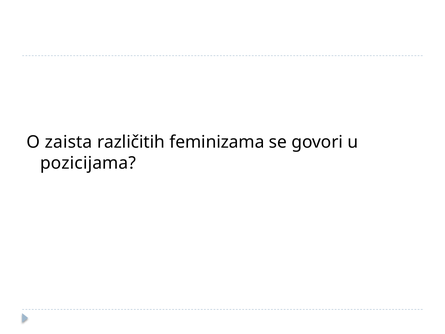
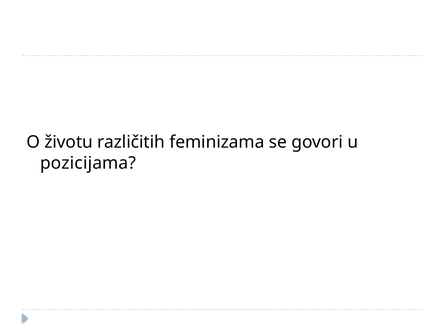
zaista: zaista -> životu (69, 142)
